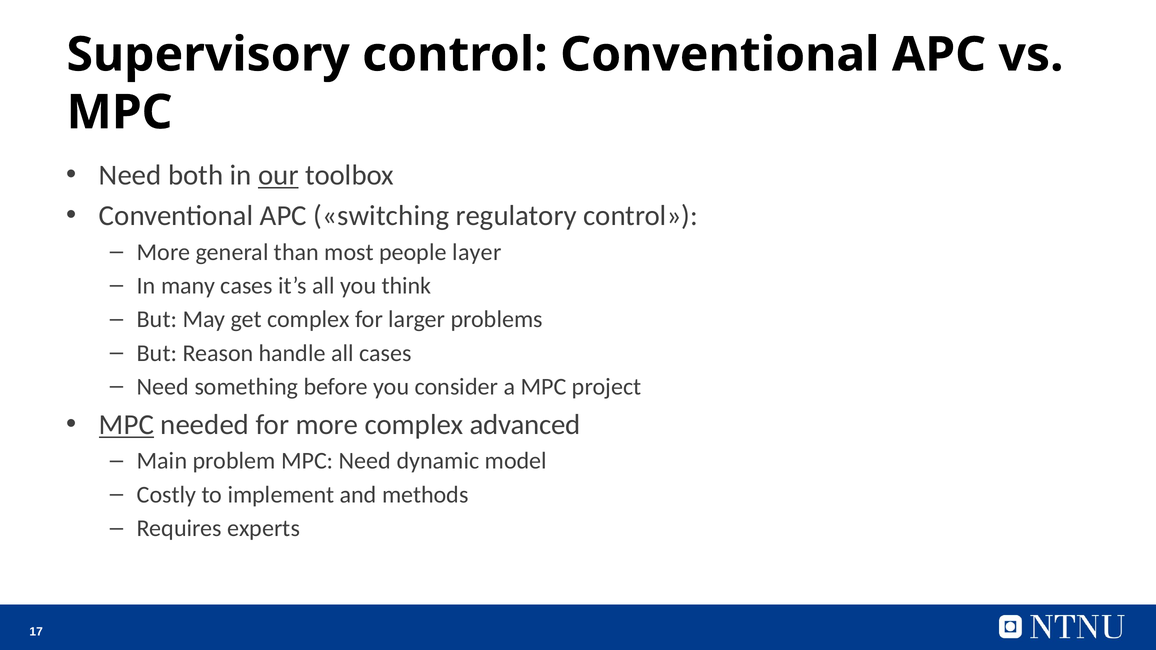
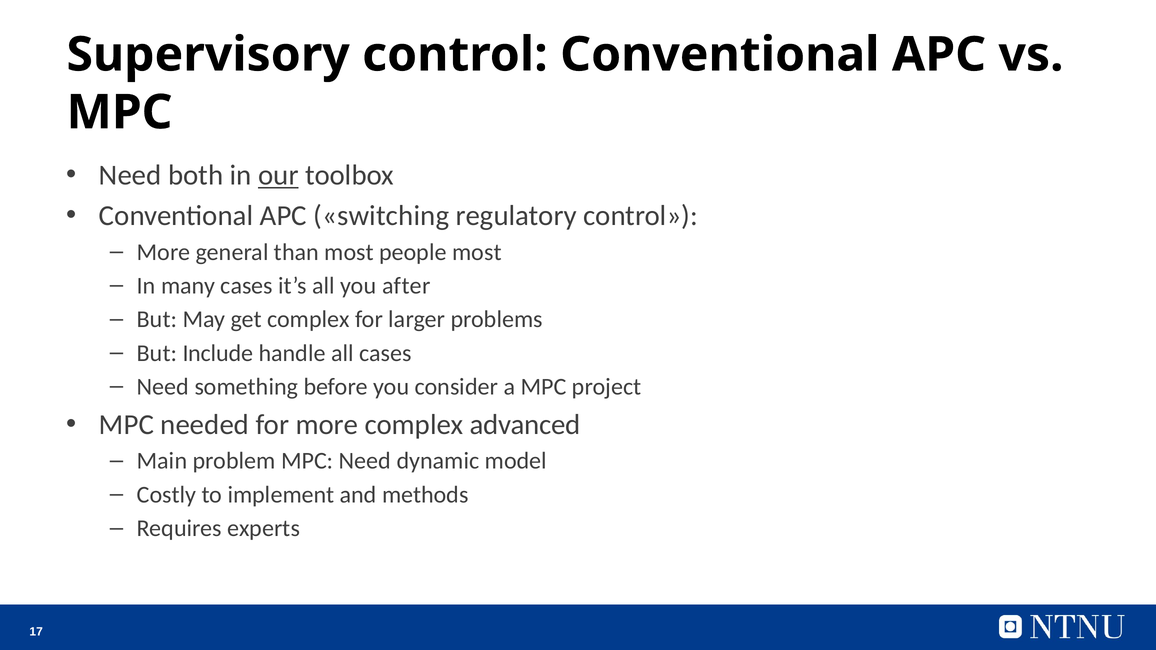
people layer: layer -> most (477, 252)
think: think -> after (406, 286)
Reason: Reason -> Include (218, 353)
MPC underline: present -> none (126, 425)
